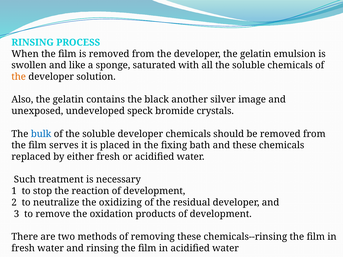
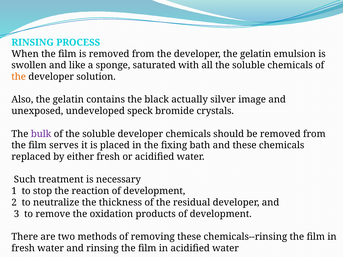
another: another -> actually (190, 100)
bulk colour: blue -> purple (41, 134)
oxidizing: oxidizing -> thickness (120, 203)
